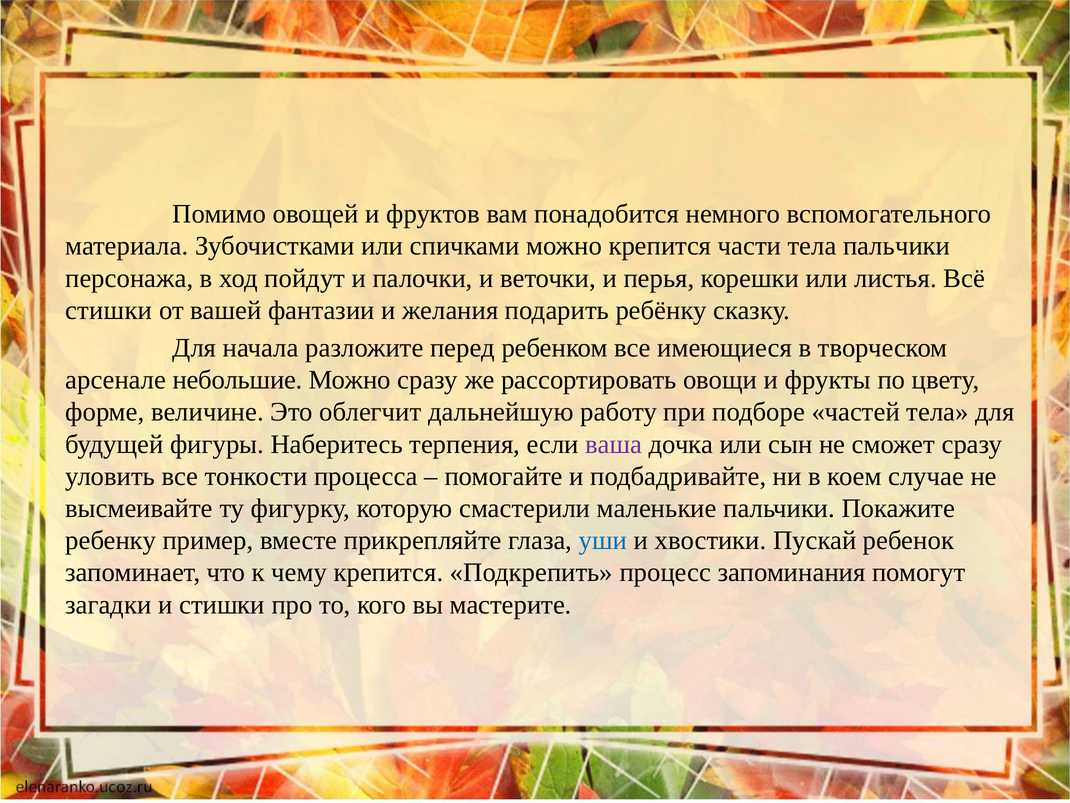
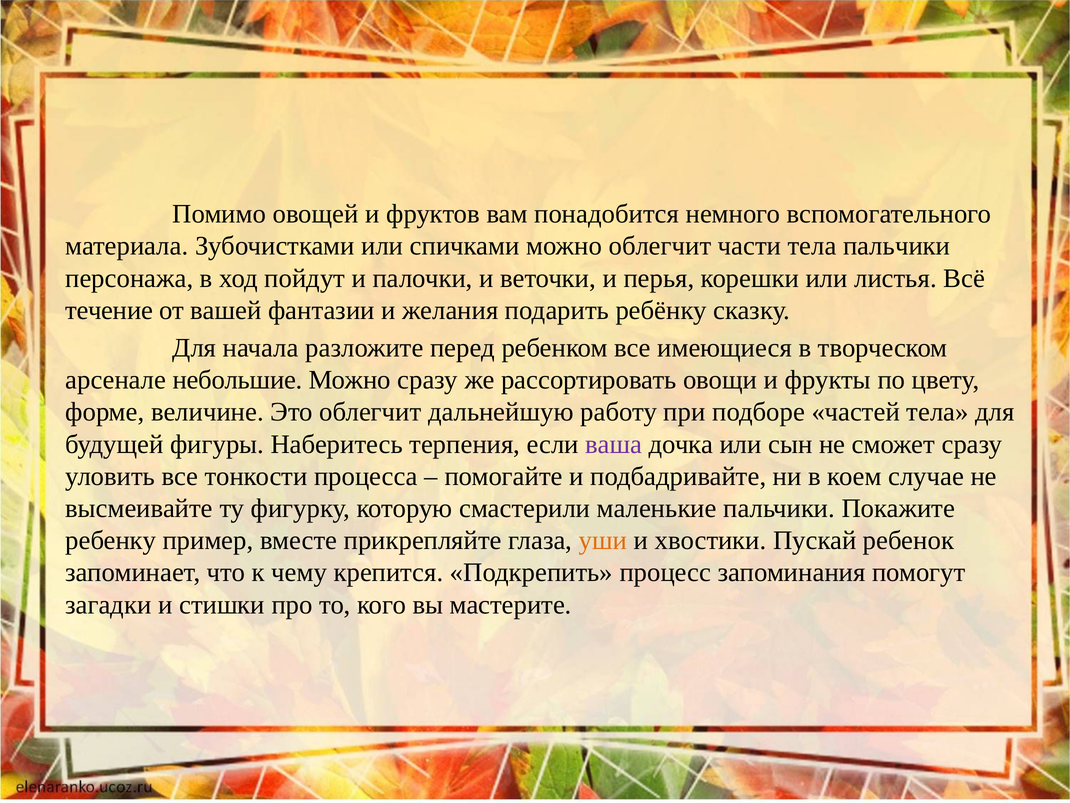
можно крепится: крепится -> облегчит (660, 246)
стишки: стишки -> течение (109, 310)
уши colour: blue -> orange (603, 540)
